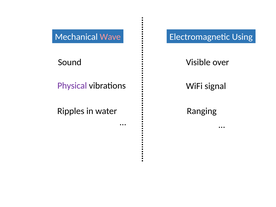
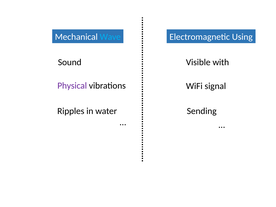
Wave colour: pink -> light blue (110, 37)
over: over -> with (221, 62)
Ranging: Ranging -> Sending (202, 111)
